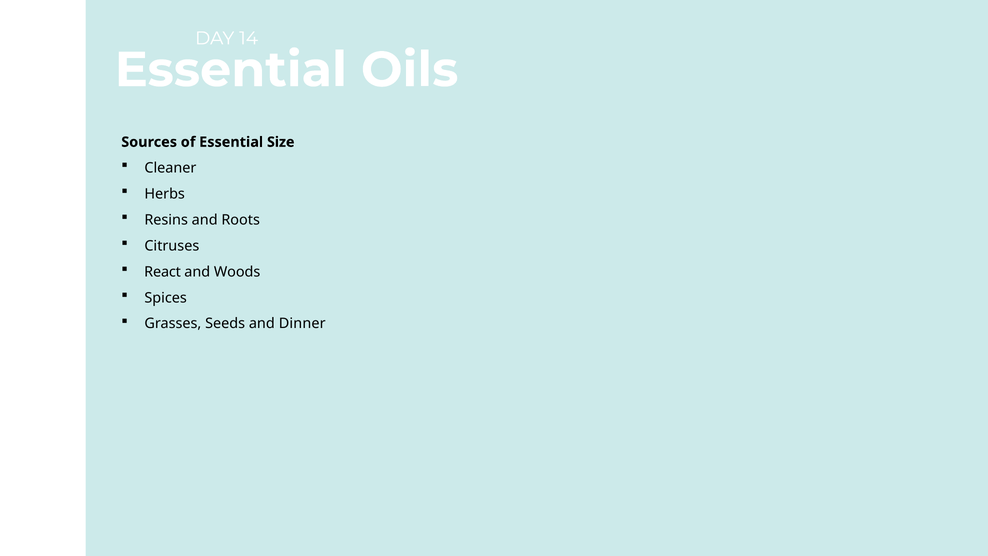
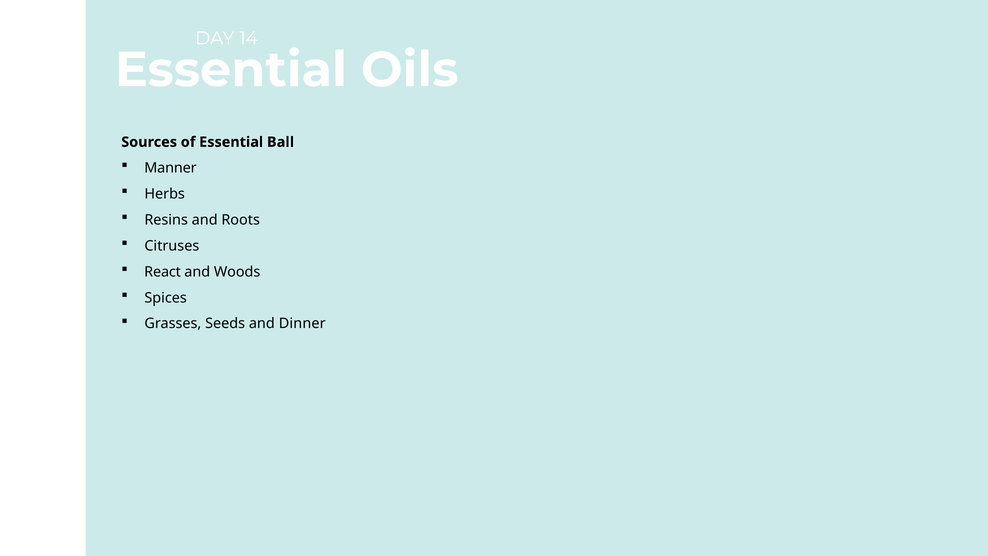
Size: Size -> Ball (281, 142)
Cleaner: Cleaner -> Manner (170, 168)
